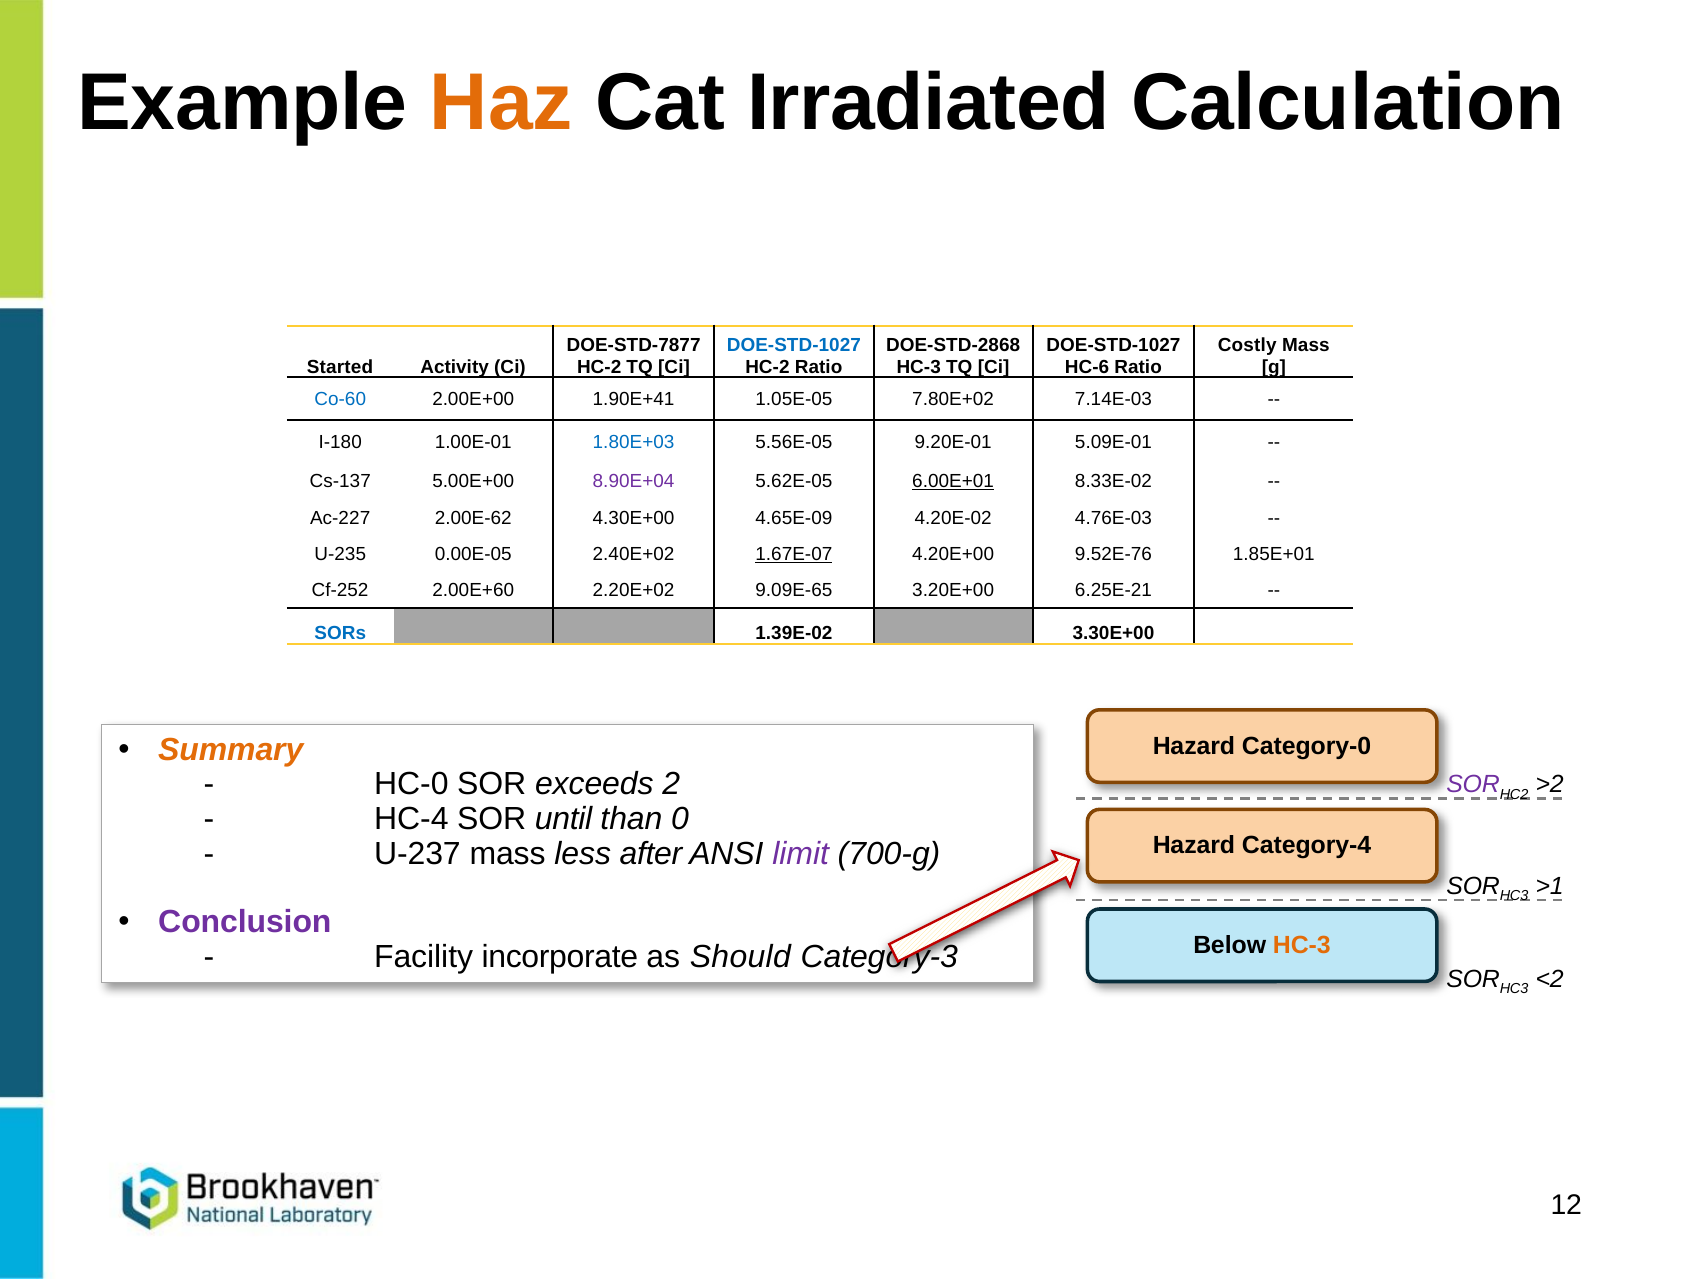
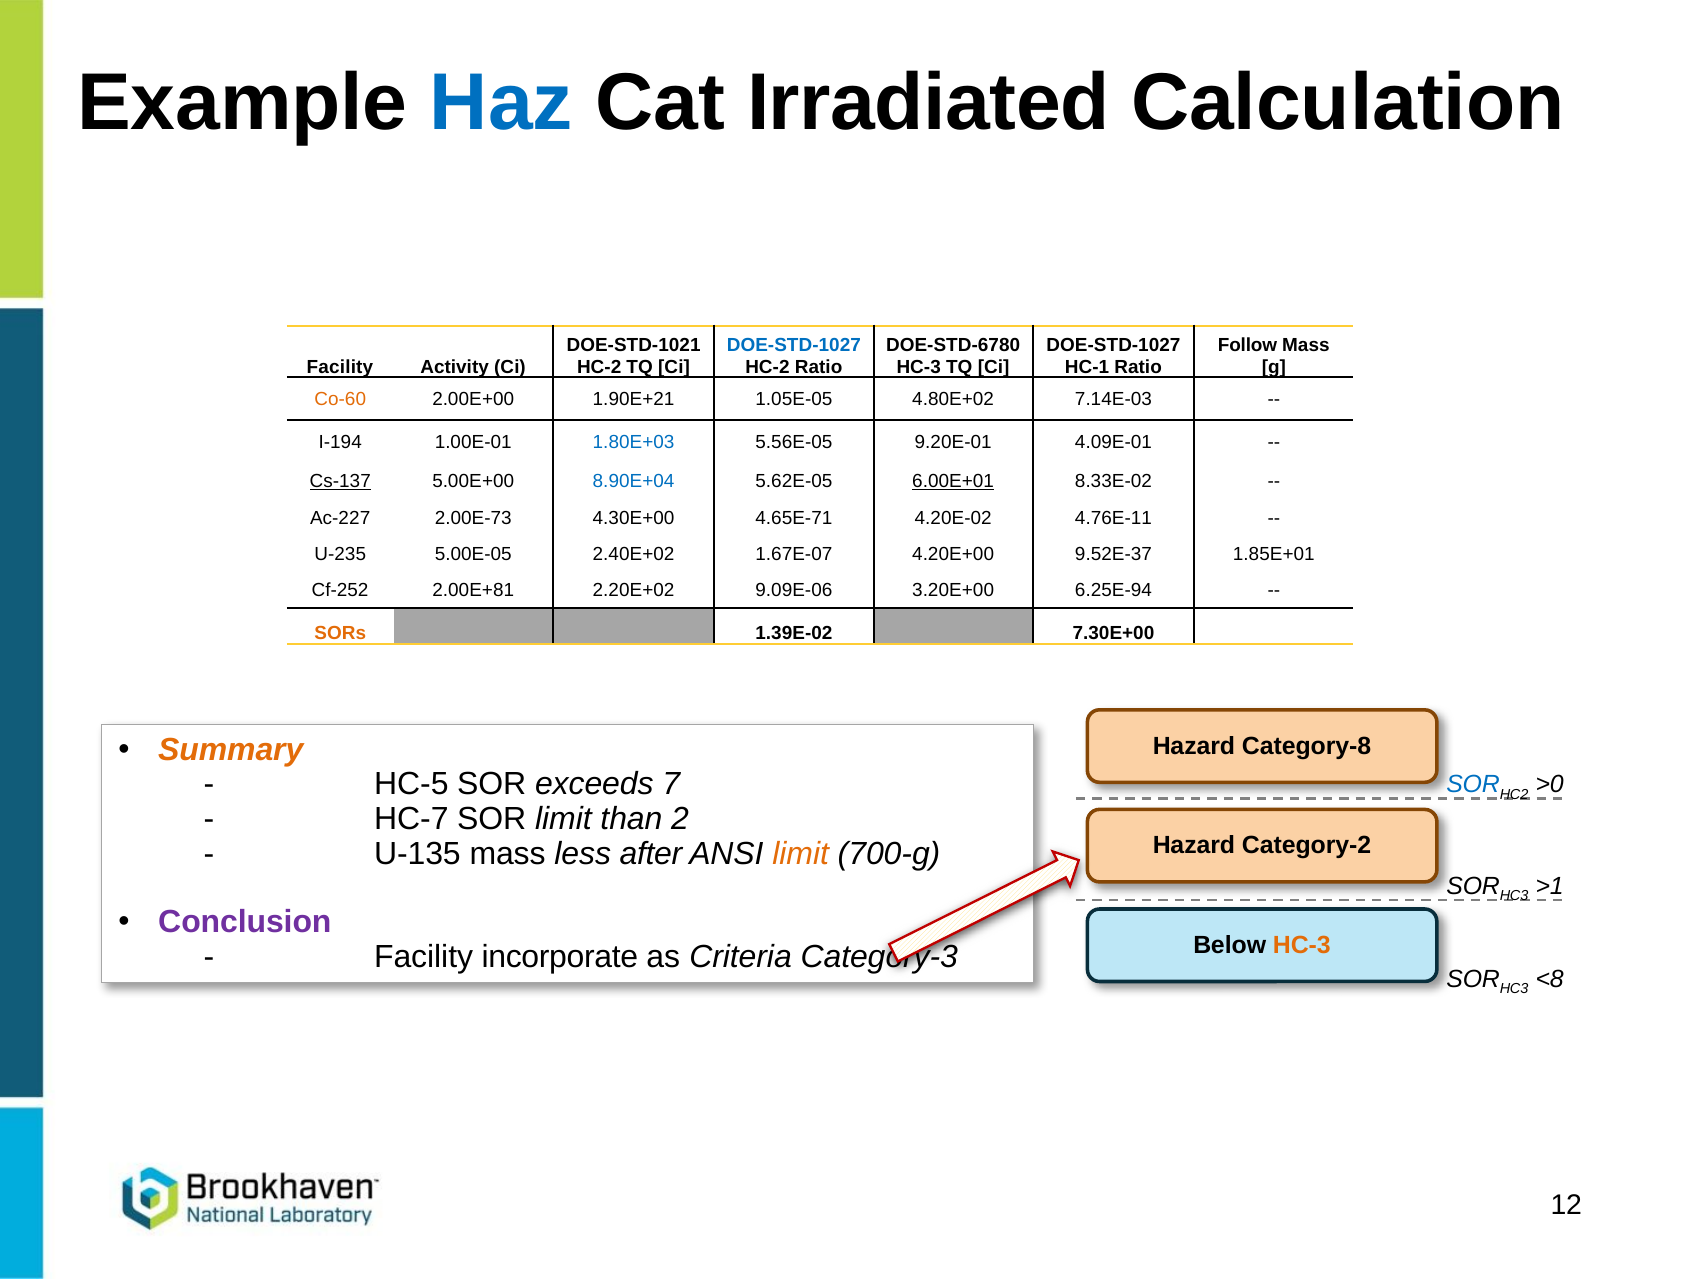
Haz colour: orange -> blue (502, 103)
DOE-STD-7877: DOE-STD-7877 -> DOE-STD-1021 (634, 346)
DOE-STD-2868: DOE-STD-2868 -> DOE-STD-6780 (953, 346)
Costly: Costly -> Follow (1247, 346)
Started: Started -> Facility (340, 367)
HC-6: HC-6 -> HC-1 (1087, 367)
Co-60 colour: blue -> orange (340, 400)
1.90E+41: 1.90E+41 -> 1.90E+21 (634, 400)
7.80E+02: 7.80E+02 -> 4.80E+02 (953, 400)
I-180: I-180 -> I-194 (340, 442)
5.09E-01: 5.09E-01 -> 4.09E-01 (1113, 442)
Cs-137 underline: none -> present (340, 482)
8.90E+04 colour: purple -> blue (634, 482)
2.00E-62: 2.00E-62 -> 2.00E-73 (473, 518)
4.65E-09: 4.65E-09 -> 4.65E-71 (794, 518)
4.76E-03: 4.76E-03 -> 4.76E-11 (1113, 518)
0.00E-05: 0.00E-05 -> 5.00E-05 (473, 554)
1.67E-07 underline: present -> none (794, 554)
9.52E-76: 9.52E-76 -> 9.52E-37 (1113, 554)
2.00E+60: 2.00E+60 -> 2.00E+81 (473, 591)
9.09E-65: 9.09E-65 -> 9.09E-06 (794, 591)
6.25E-21: 6.25E-21 -> 6.25E-94 (1113, 591)
SORs colour: blue -> orange (340, 634)
3.30E+00: 3.30E+00 -> 7.30E+00 (1113, 634)
Category-0: Category-0 -> Category-8 (1307, 746)
HC-0: HC-0 -> HC-5 (411, 785)
2: 2 -> 7 (671, 785)
SOR colour: purple -> blue (1473, 785)
>2: >2 -> >0 (1550, 785)
HC-4: HC-4 -> HC-7 (411, 819)
SOR until: until -> limit (563, 819)
0: 0 -> 2 (680, 819)
Category-4: Category-4 -> Category-2 (1307, 846)
U-237: U-237 -> U-135 (417, 854)
limit colour: purple -> orange (801, 854)
Should: Should -> Criteria (741, 957)
<2: <2 -> <8 (1550, 979)
